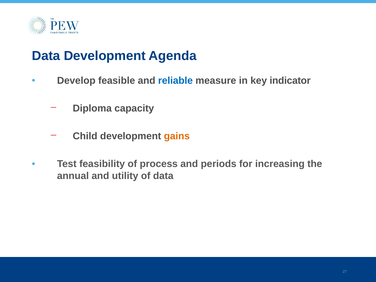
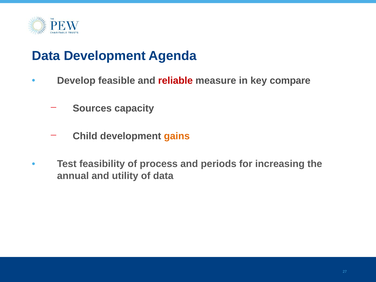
reliable colour: blue -> red (175, 81)
indicator: indicator -> compare (290, 81)
Diploma: Diploma -> Sources (92, 108)
